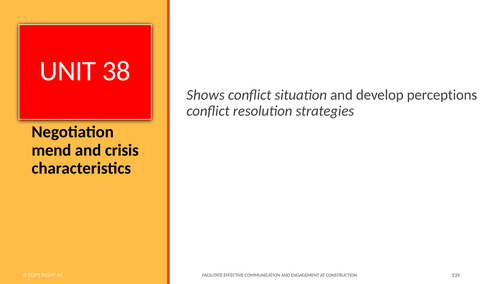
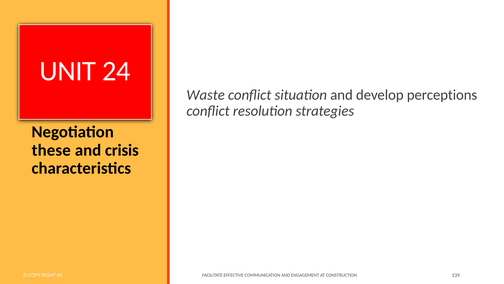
38: 38 -> 24 (116, 71)
Shows: Shows -> Waste (206, 95)
mend: mend -> these (51, 150)
